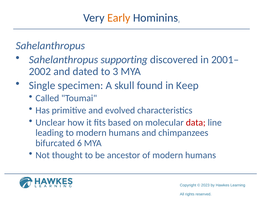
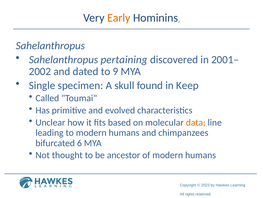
supporting: supporting -> pertaining (124, 59)
3: 3 -> 9 (115, 71)
data colour: red -> orange (196, 122)
